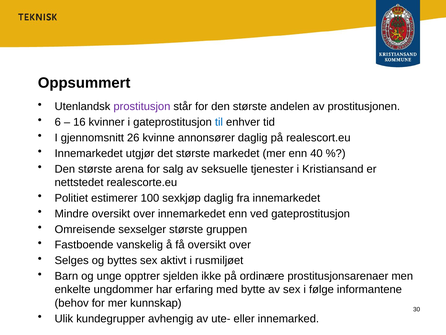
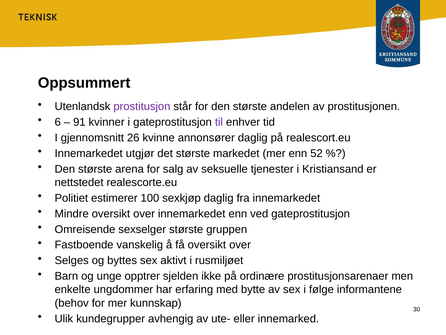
16: 16 -> 91 (79, 122)
til colour: blue -> purple (219, 122)
40: 40 -> 52 (316, 153)
